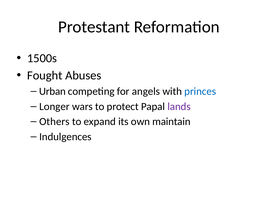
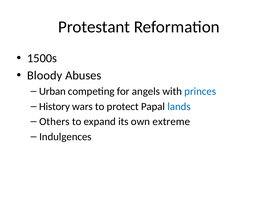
Fought: Fought -> Bloody (45, 76)
Longer: Longer -> History (55, 107)
lands colour: purple -> blue (179, 107)
maintain: maintain -> extreme (171, 122)
